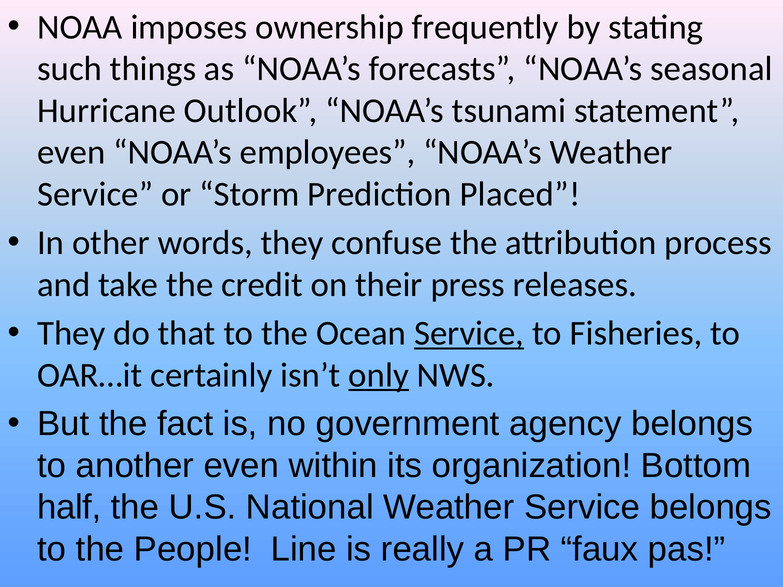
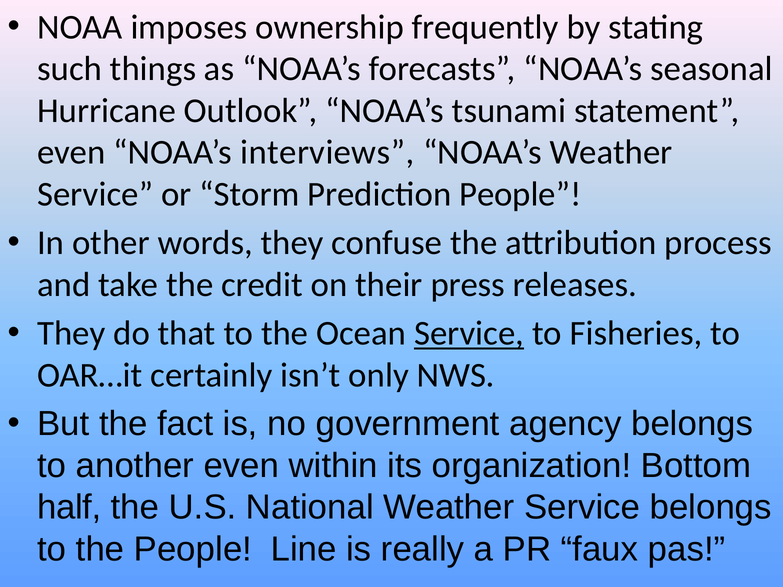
employees: employees -> interviews (327, 153)
Prediction Placed: Placed -> People (520, 194)
only underline: present -> none (379, 375)
